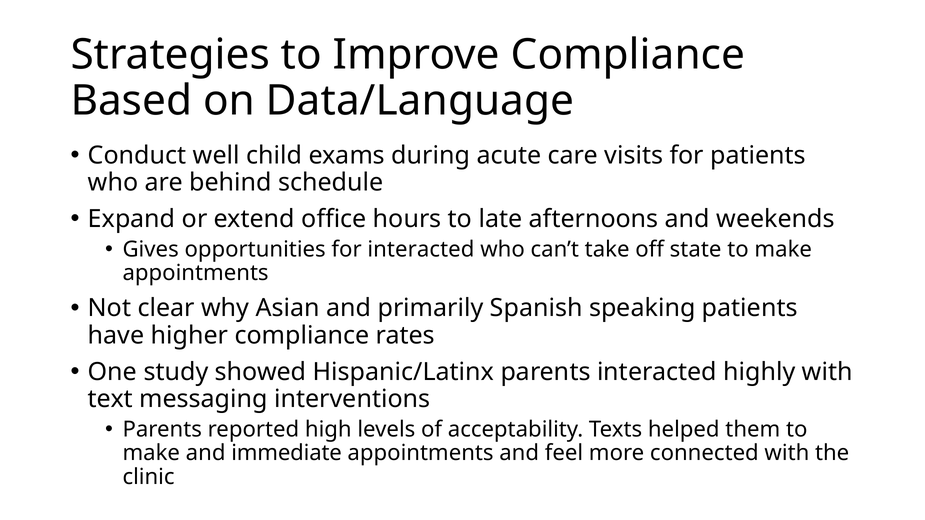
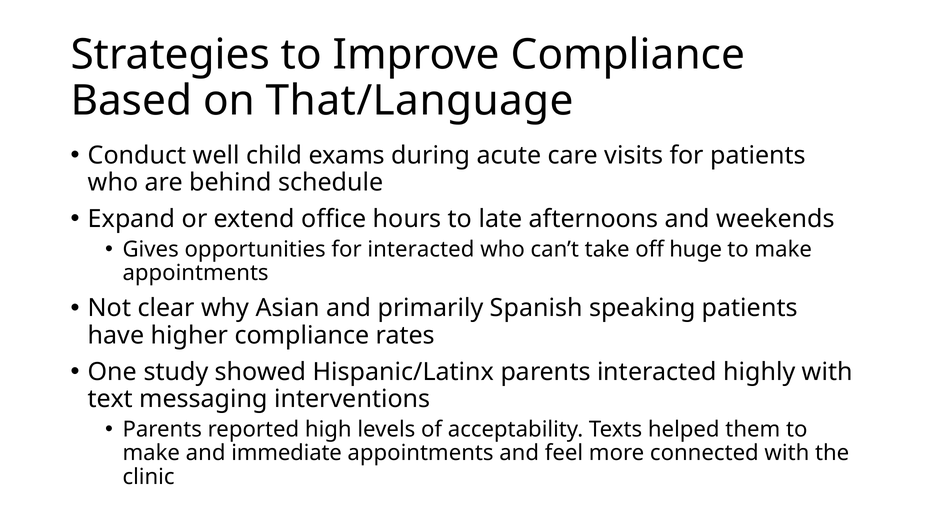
Data/Language: Data/Language -> That/Language (420, 101)
state: state -> huge (696, 249)
